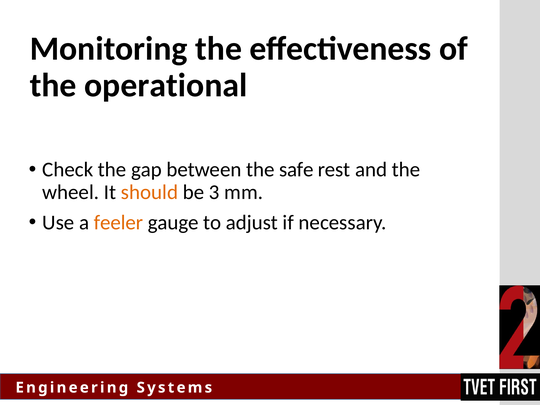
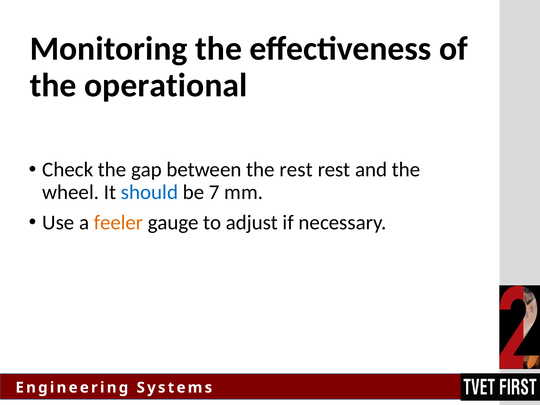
the safe: safe -> rest (296, 170)
should colour: orange -> blue (149, 192)
3: 3 -> 7 (214, 192)
